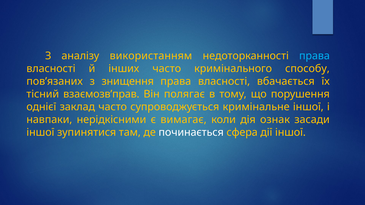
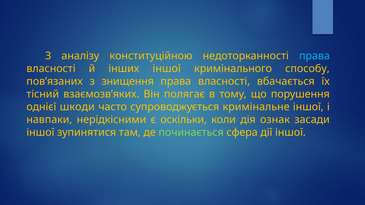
використанням: використанням -> конституційною (151, 56)
інших часто: часто -> іншої (167, 69)
взаємозв’прав: взаємозв’прав -> взаємозв’яких (101, 94)
заклад: заклад -> шкоди (77, 107)
вимагає: вимагає -> оскільки (184, 120)
починається colour: white -> light green (191, 133)
